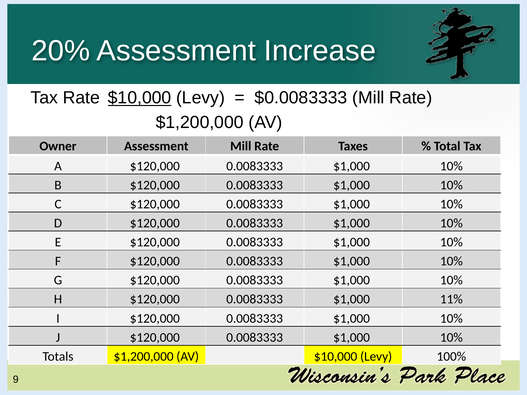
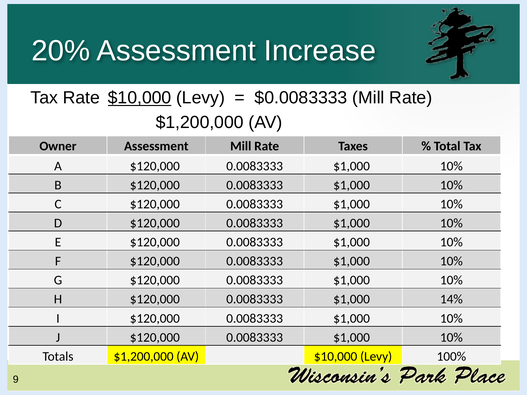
11%: 11% -> 14% (451, 300)
